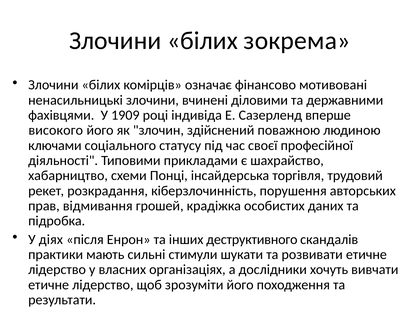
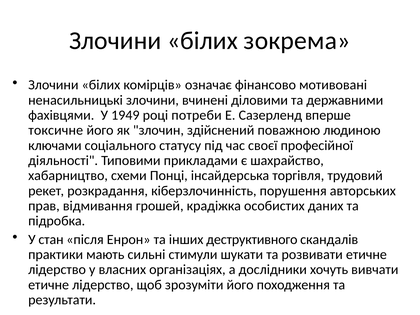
1909: 1909 -> 1949 (125, 115)
індивіда: індивіда -> потреби (197, 115)
високого: високого -> токсичне (56, 130)
діях: діях -> стан (51, 239)
